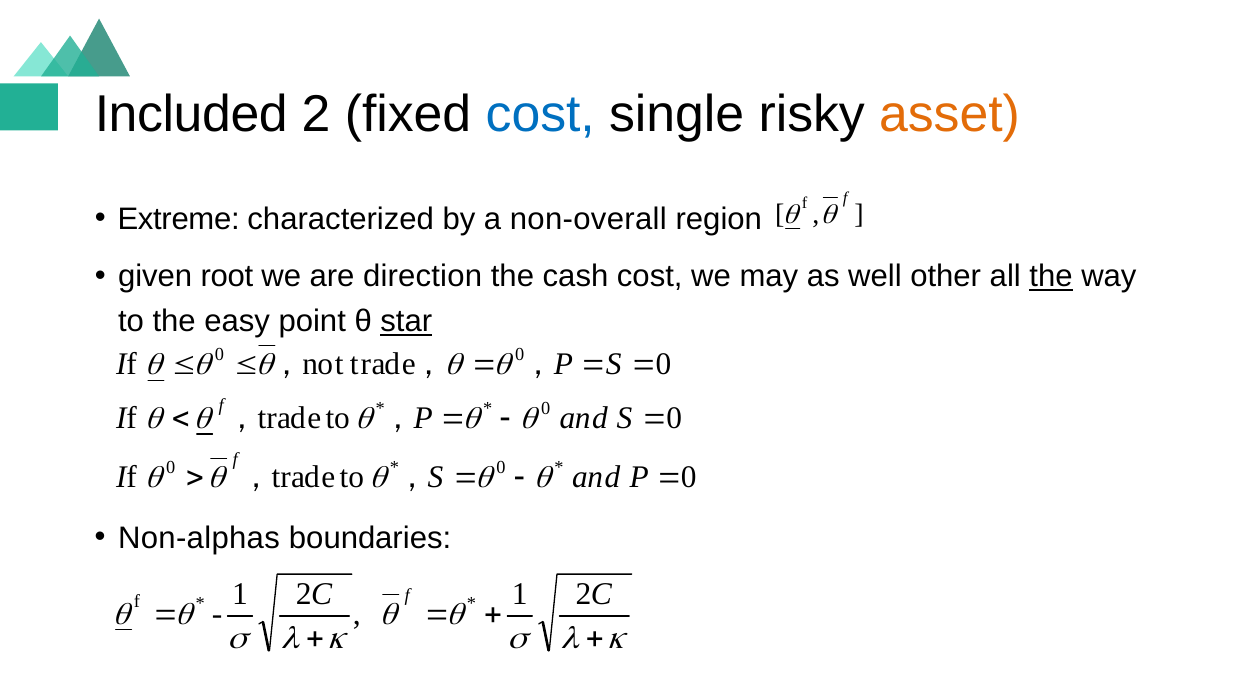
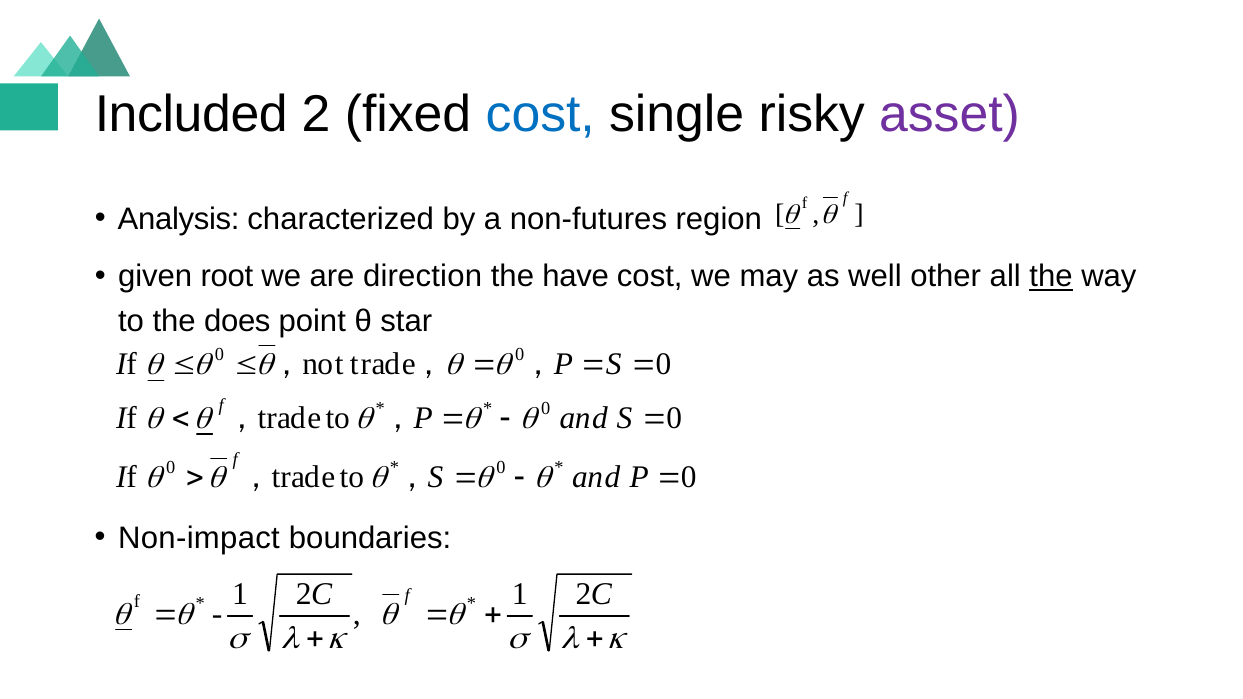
asset colour: orange -> purple (950, 115)
Extreme: Extreme -> Analysis (179, 219)
non-overall: non-overall -> non-futures (588, 219)
cash: cash -> have (576, 277)
easy: easy -> does (237, 321)
star underline: present -> none (406, 321)
Non-alphas: Non-alphas -> Non-impact (199, 538)
